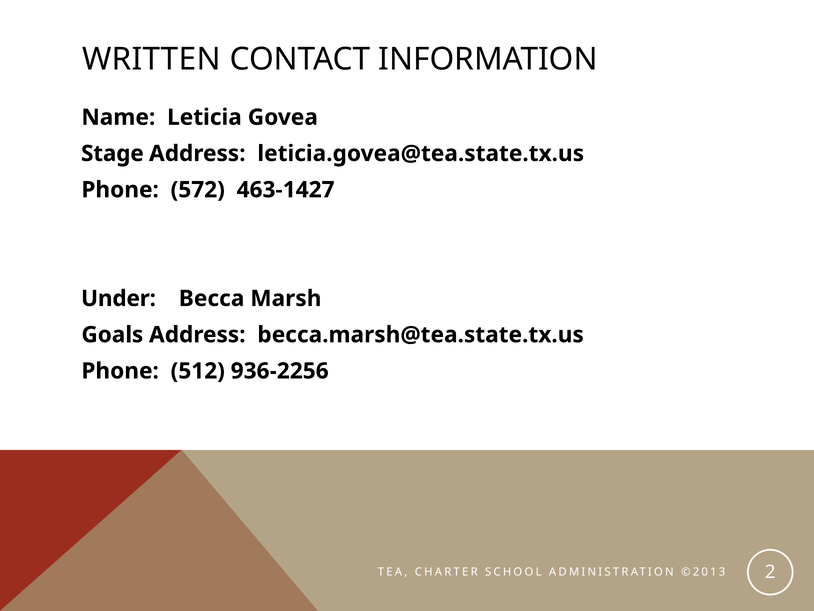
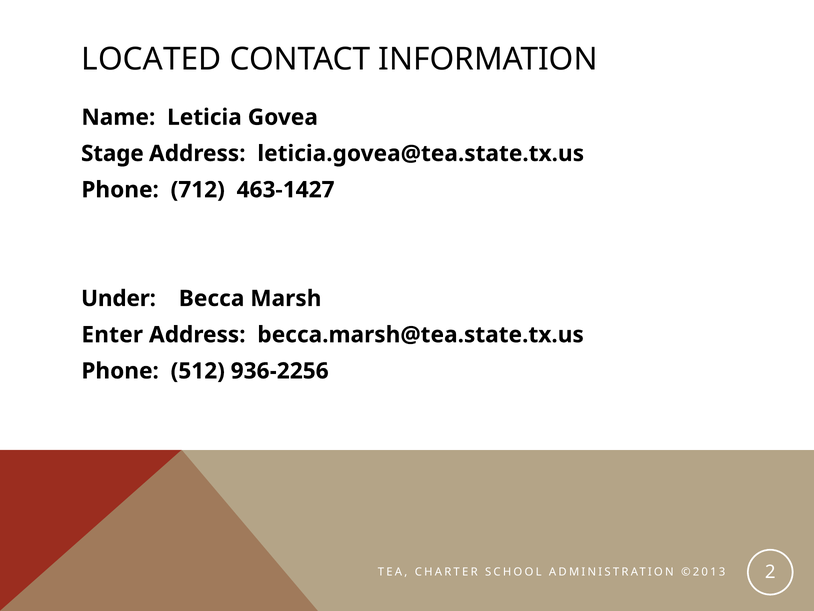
WRITTEN: WRITTEN -> LOCATED (151, 59)
572: 572 -> 712 (198, 190)
Goals: Goals -> Enter (112, 335)
